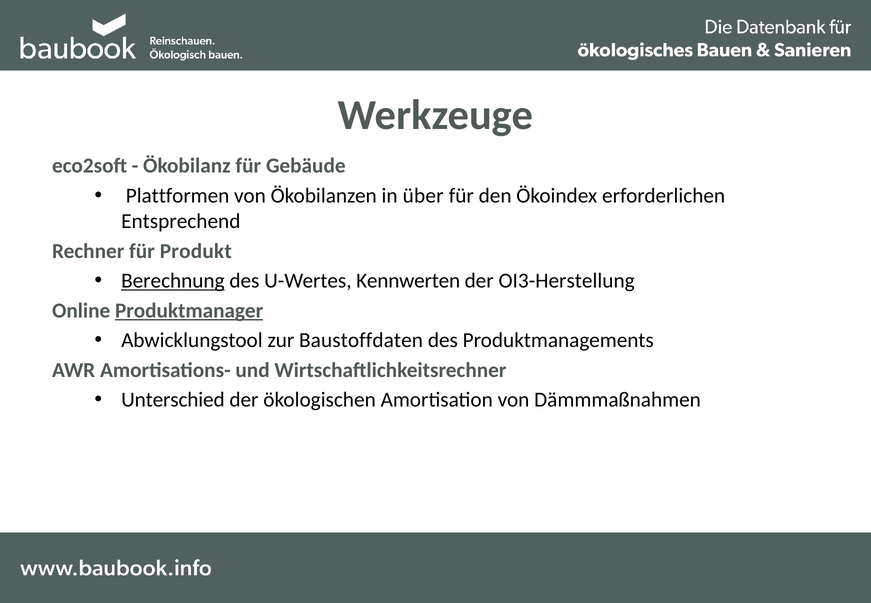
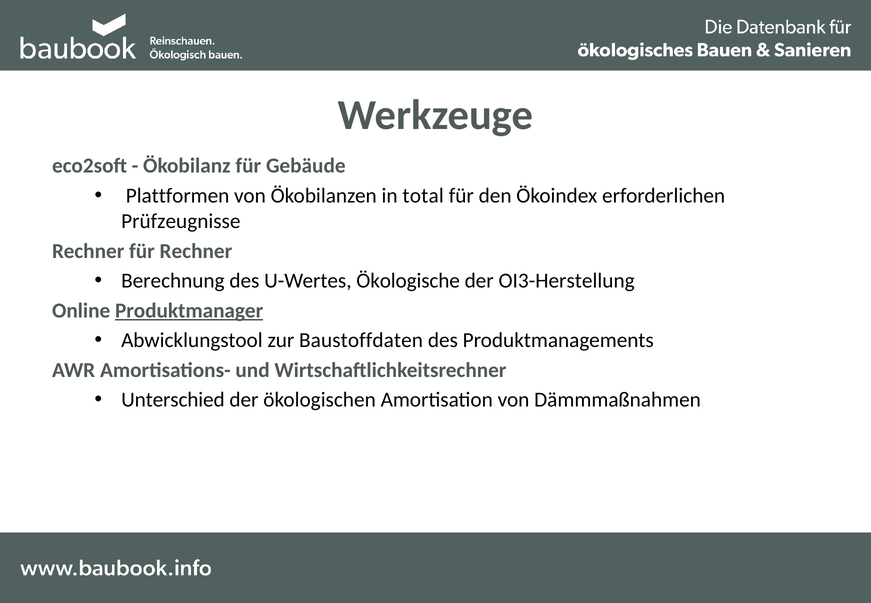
über: über -> total (423, 196)
Entsprechend: Entsprechend -> Prüfzeugnisse (181, 221)
für Produkt: Produkt -> Rechner (196, 251)
Berechnung underline: present -> none (173, 281)
Kennwerten: Kennwerten -> Ökologische (408, 281)
